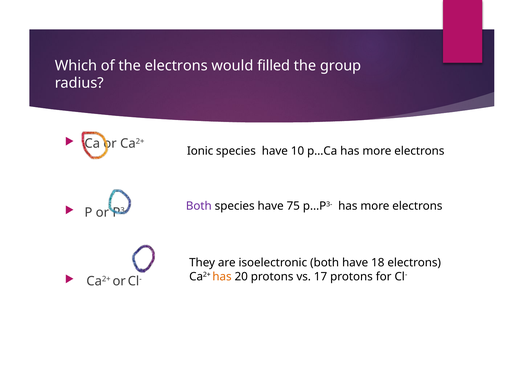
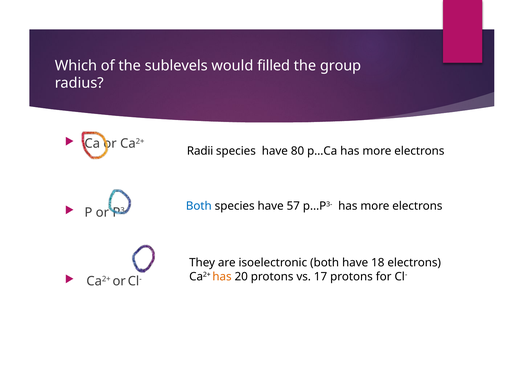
the electrons: electrons -> sublevels (176, 66)
Ionic: Ionic -> Radii (200, 151)
10: 10 -> 80 (298, 151)
Both colour: purple -> blue (199, 206)
75: 75 -> 57 (293, 206)
